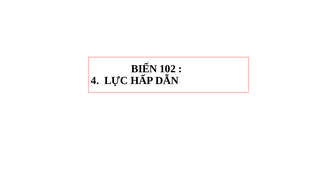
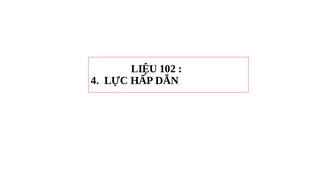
BIẾN: BIẾN -> LIỆU (144, 69)
